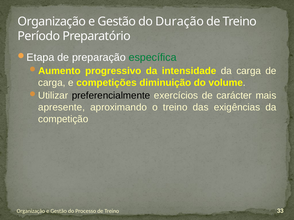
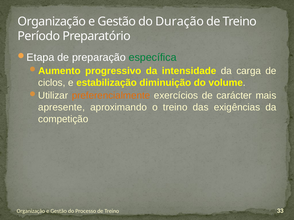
carga: carga -> ciclos (52, 83)
competições: competições -> estabilização (107, 83)
preferencialmente colour: black -> orange (111, 96)
